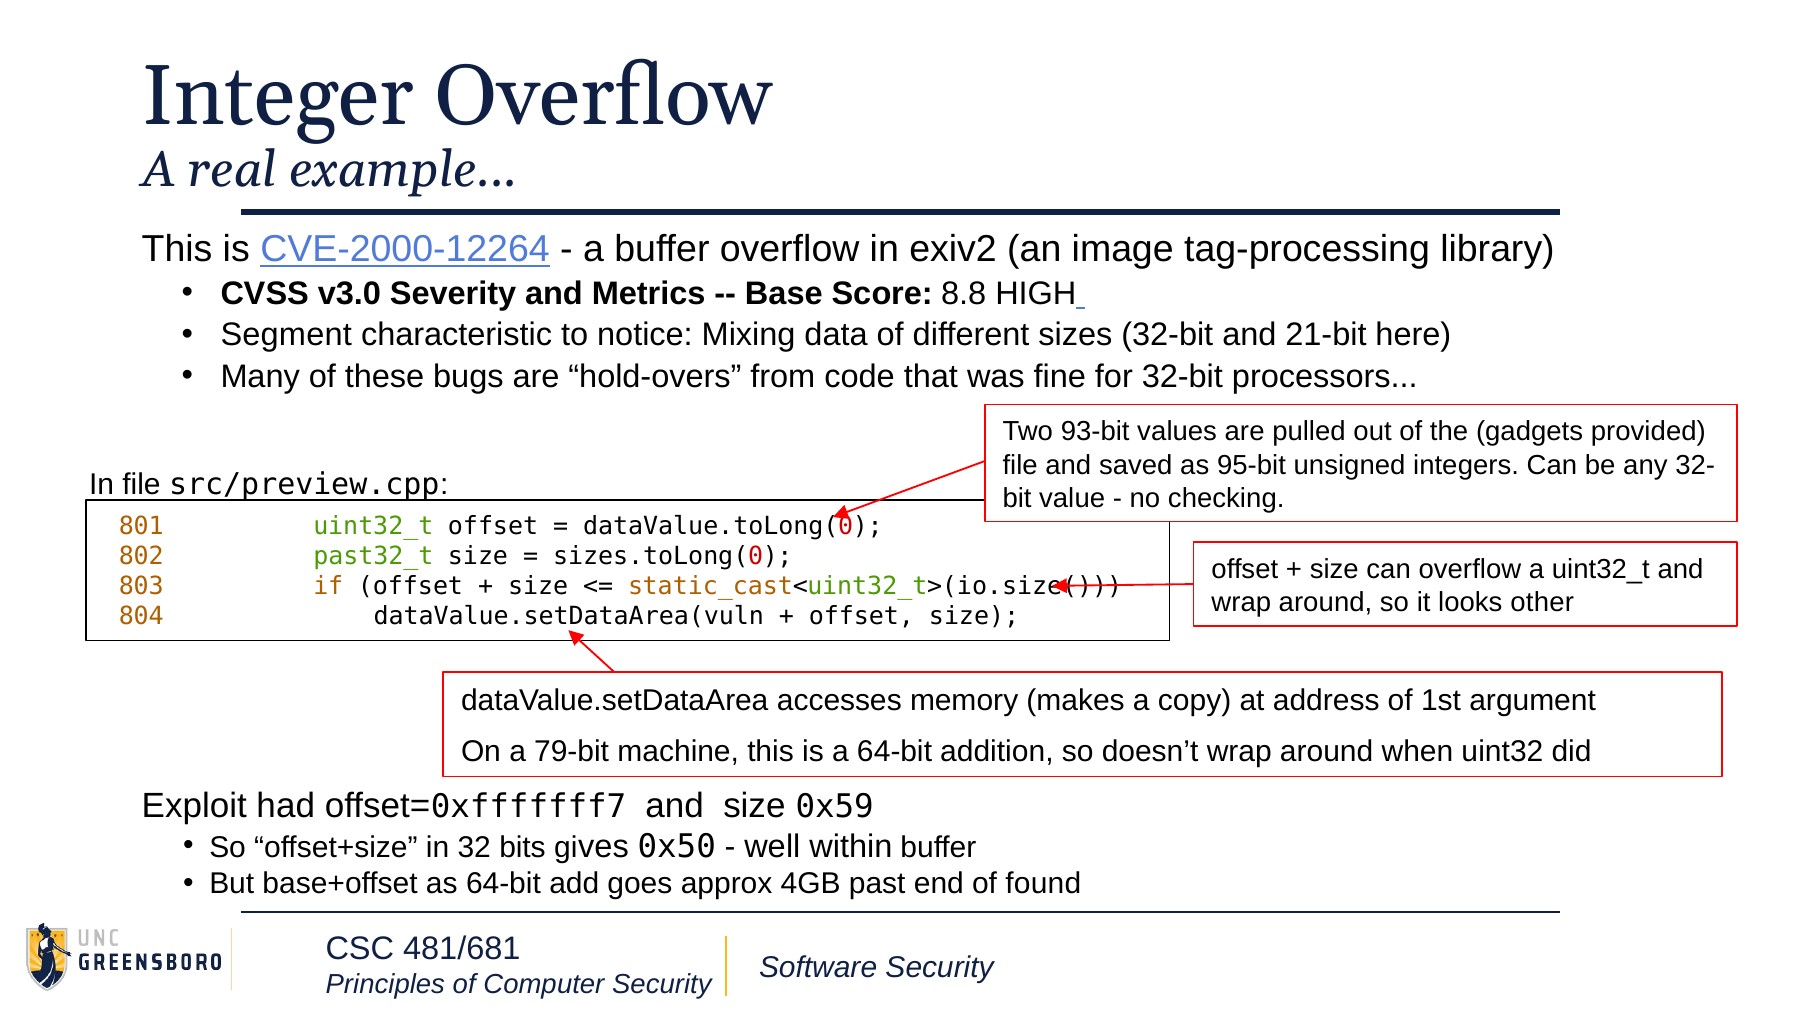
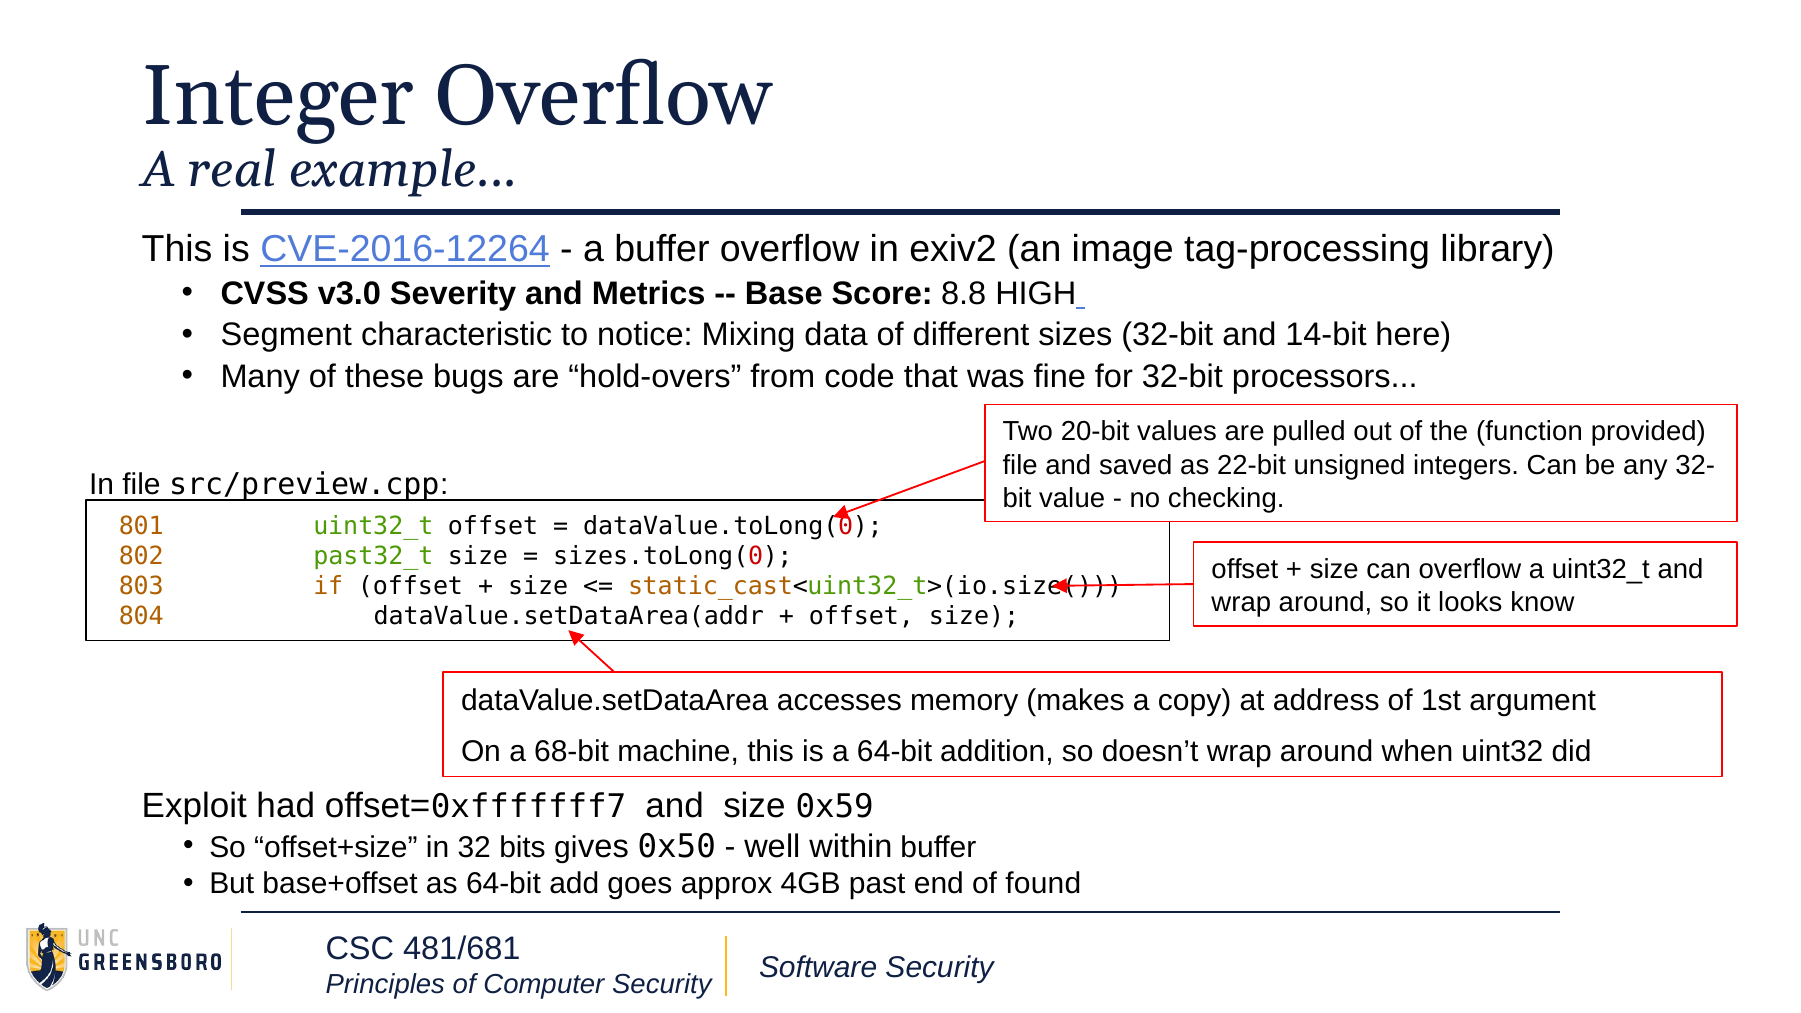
CVE-2000-12264: CVE-2000-12264 -> CVE-2016-12264 (405, 250)
21-bit: 21-bit -> 14-bit (1326, 335)
93-bit: 93-bit -> 20-bit (1095, 432)
gadgets: gadgets -> function (1529, 432)
95-bit: 95-bit -> 22-bit (1252, 465)
other: other -> know (1542, 603)
dataValue.setDataArea(vuln: dataValue.setDataArea(vuln -> dataValue.setDataArea(addr (569, 616)
79-bit: 79-bit -> 68-bit (572, 752)
